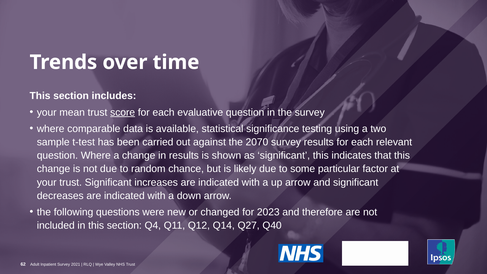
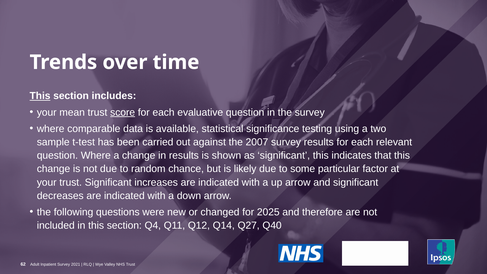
This underline: none -> present (40, 96)
2070: 2070 -> 2007 (257, 142)
2023: 2023 -> 2025 (268, 212)
